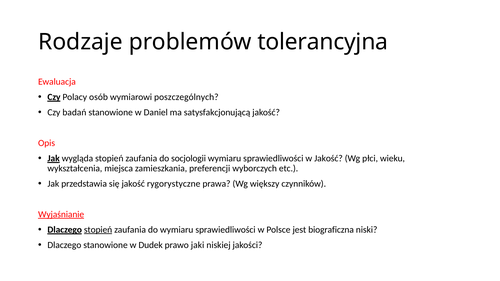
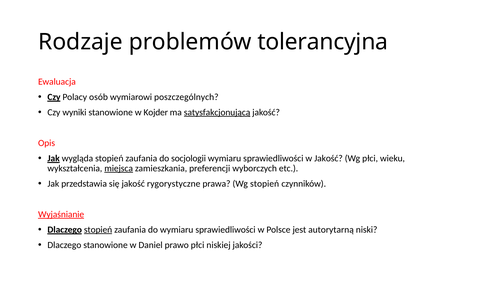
badań: badań -> wyniki (74, 112)
Daniel: Daniel -> Kojder (156, 112)
satysfakcjonującą underline: none -> present (217, 112)
miejsca underline: none -> present (119, 169)
Wg większy: większy -> stopień (265, 184)
biograficzna: biograficzna -> autorytarną (331, 230)
Dudek: Dudek -> Daniel (151, 245)
prawo jaki: jaki -> płci (198, 245)
